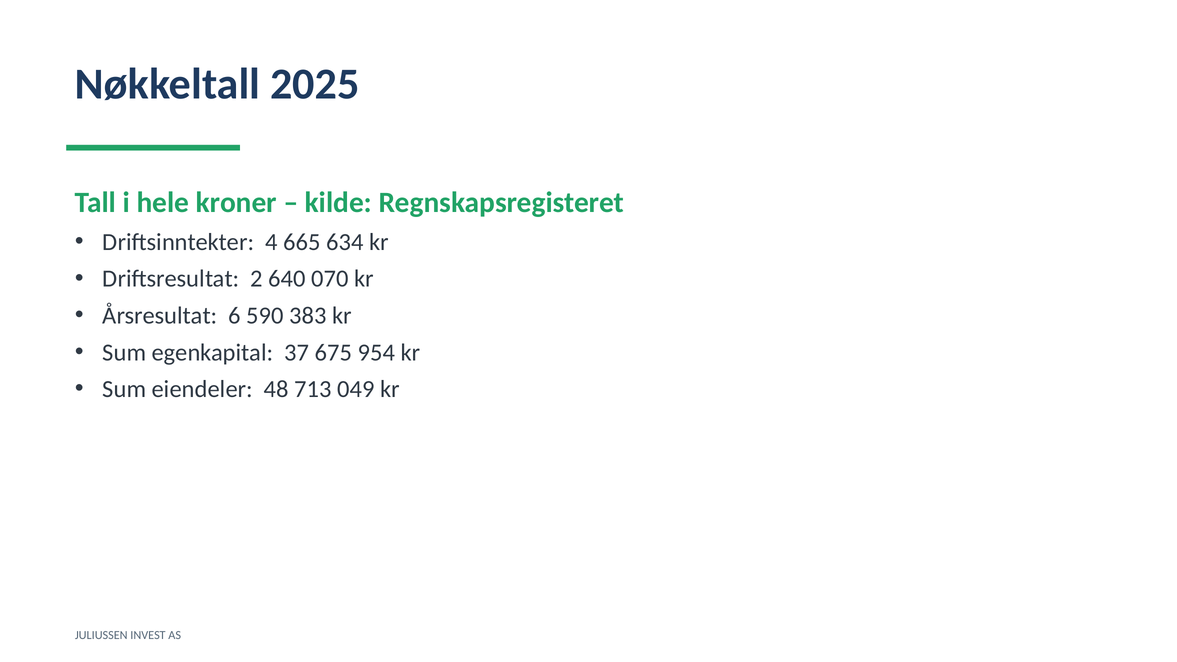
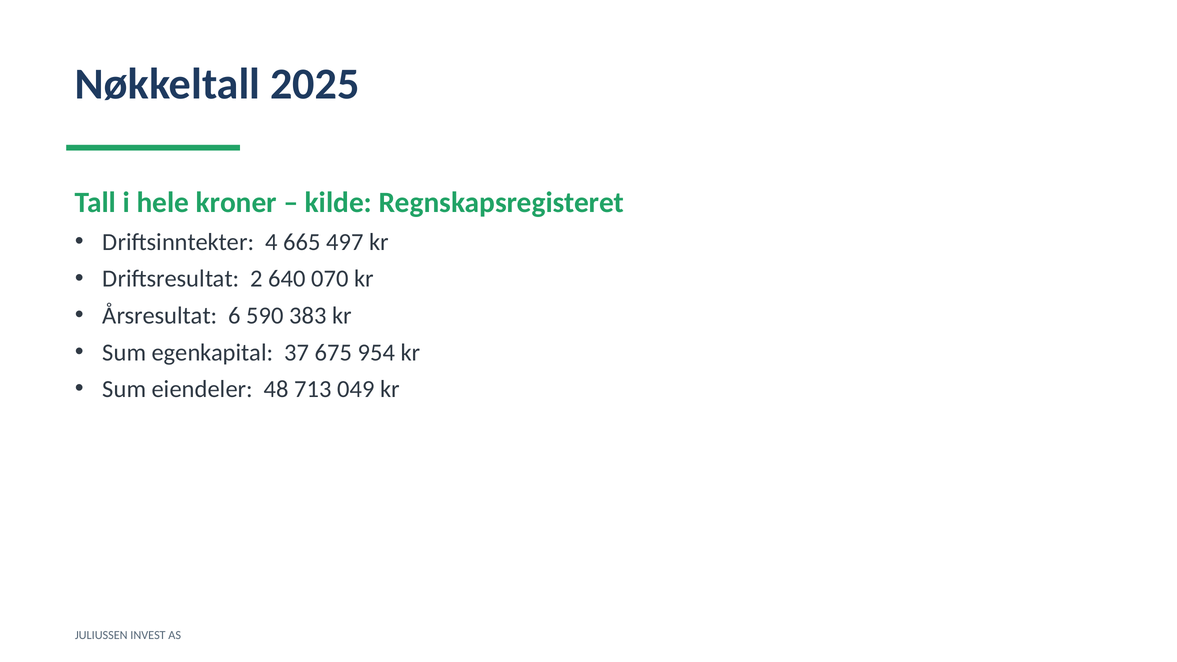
634: 634 -> 497 (345, 242)
